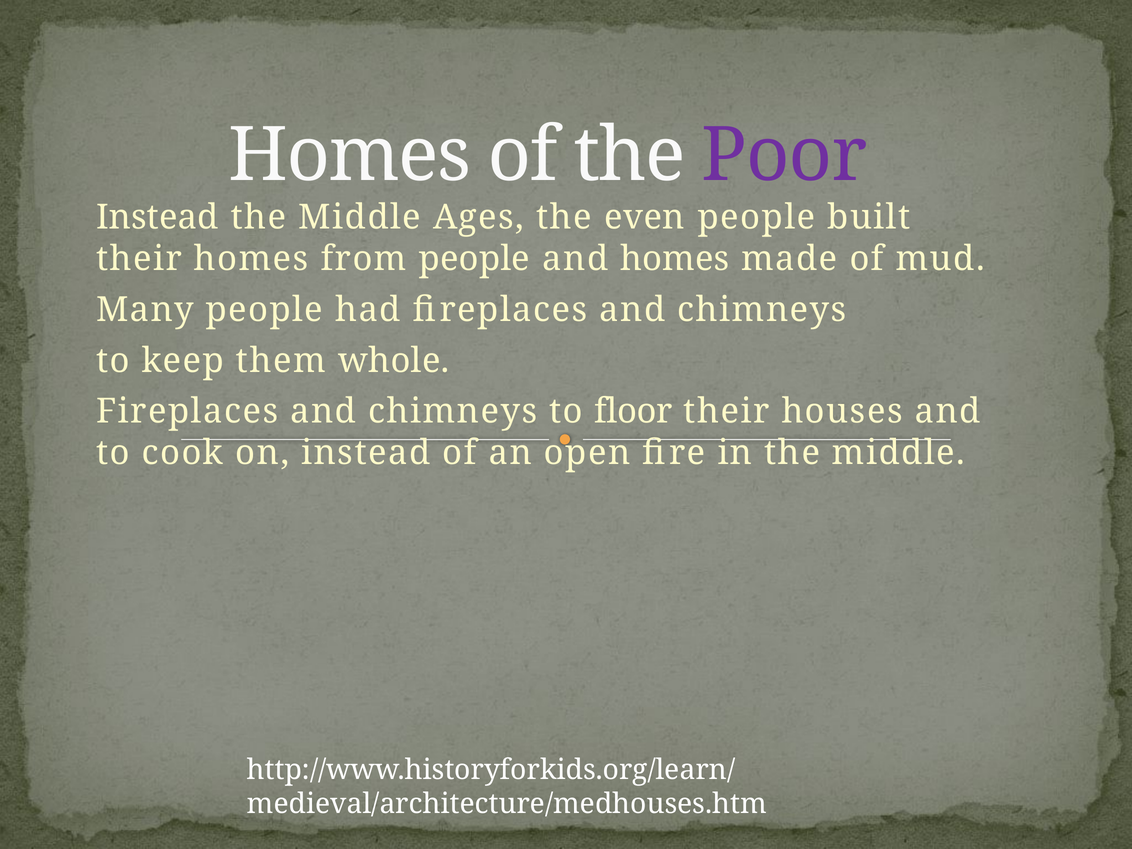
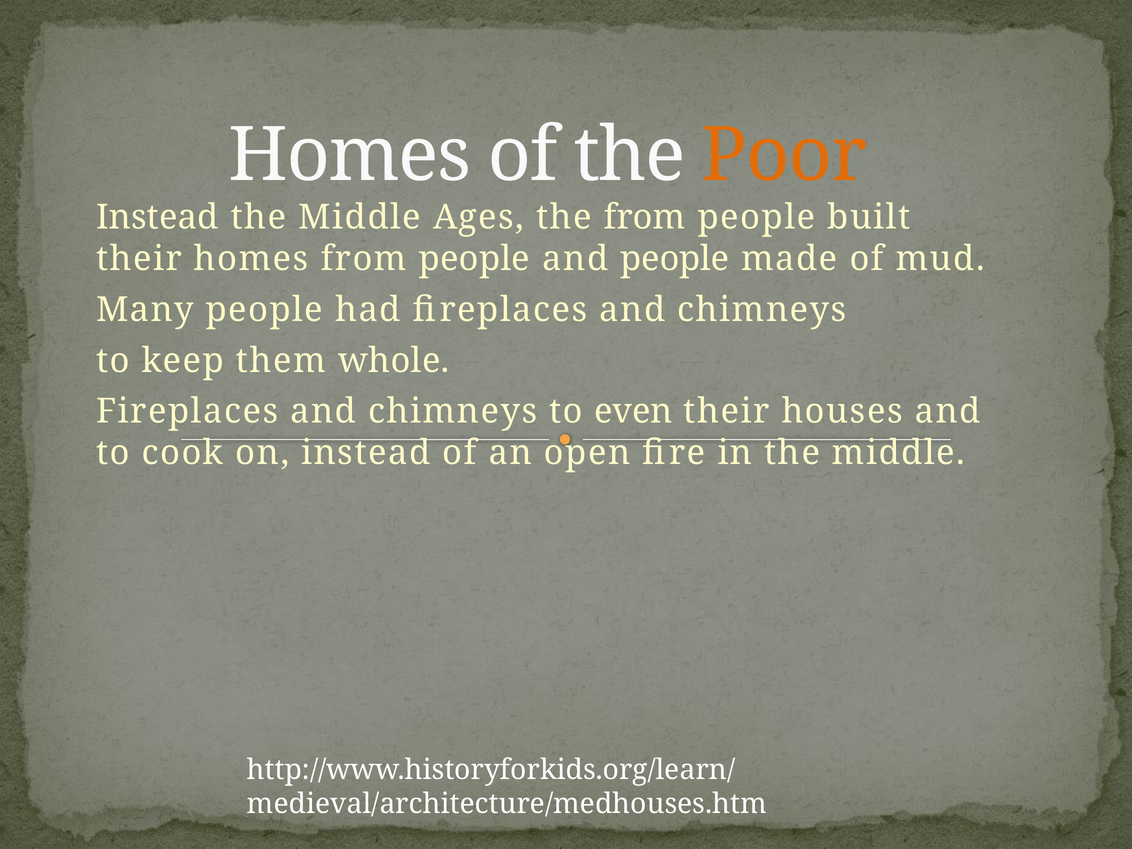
Poor colour: purple -> orange (784, 155)
the even: even -> from (645, 217)
and homes: homes -> people (675, 259)
floor: floor -> even (633, 411)
